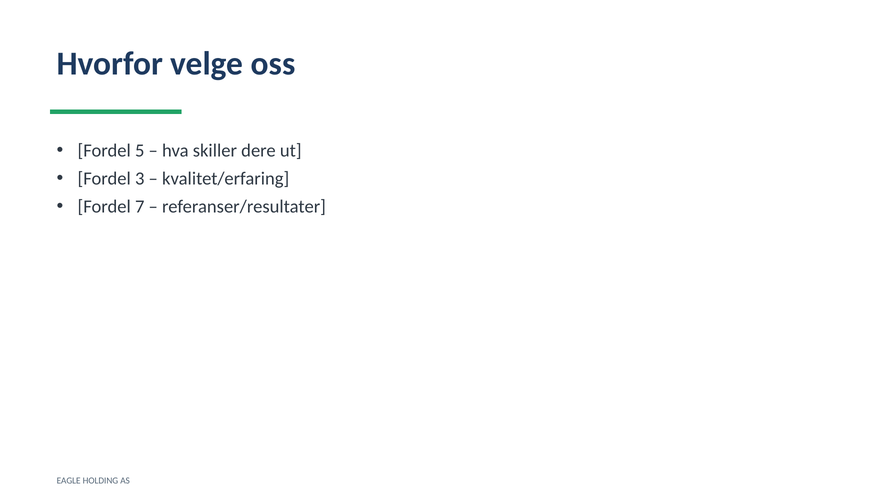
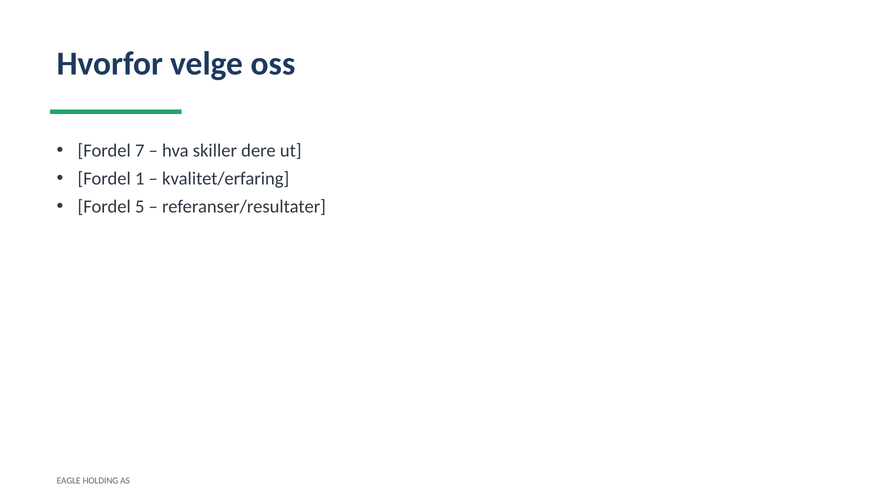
5: 5 -> 7 (140, 151)
3: 3 -> 1 (140, 179)
7: 7 -> 5 (140, 207)
